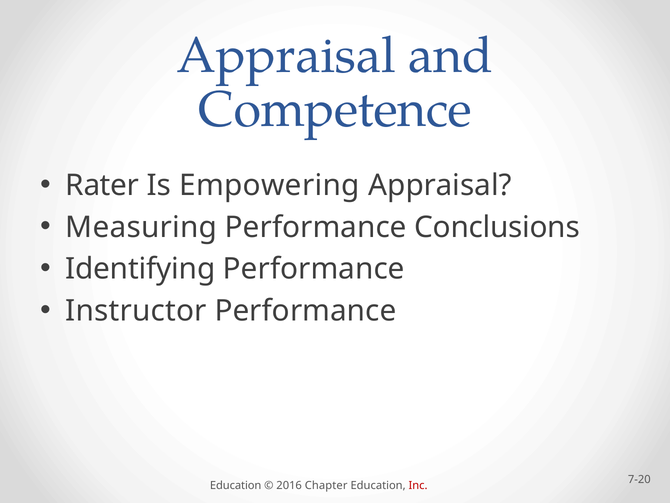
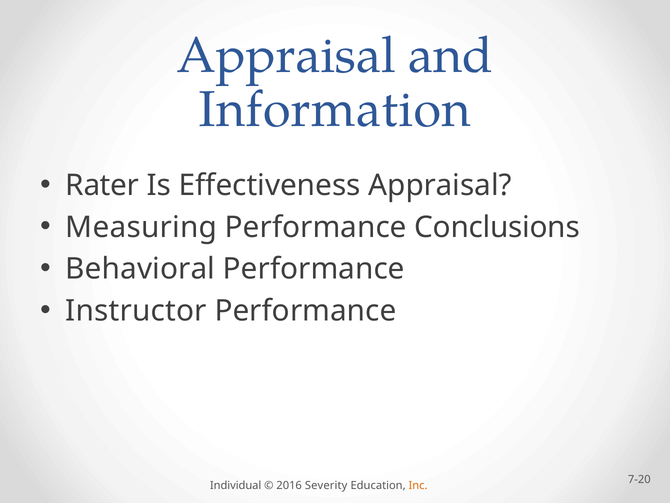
Competence: Competence -> Information (335, 110)
Empowering: Empowering -> Effectiveness (270, 185)
Identifying: Identifying -> Behavioral (140, 269)
Education: Education -> Individual (236, 485)
Chapter: Chapter -> Severity (326, 485)
Inc colour: red -> orange (418, 485)
